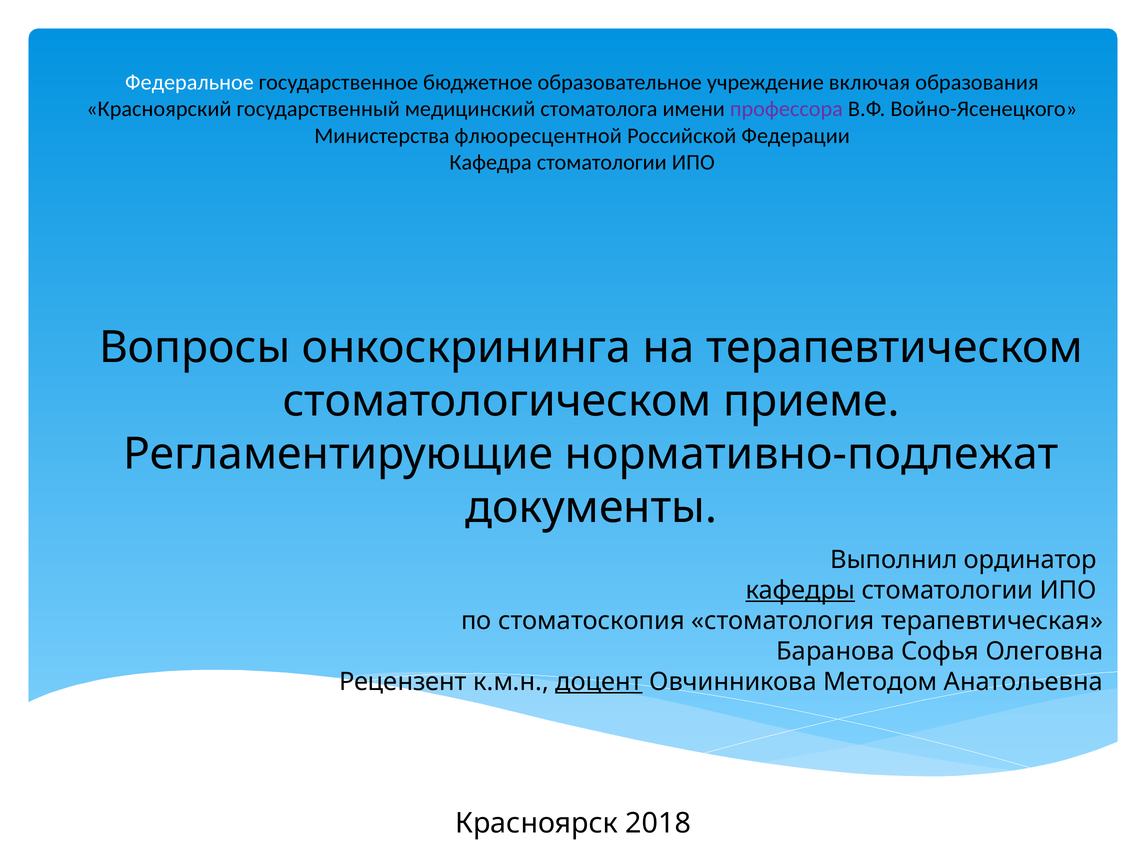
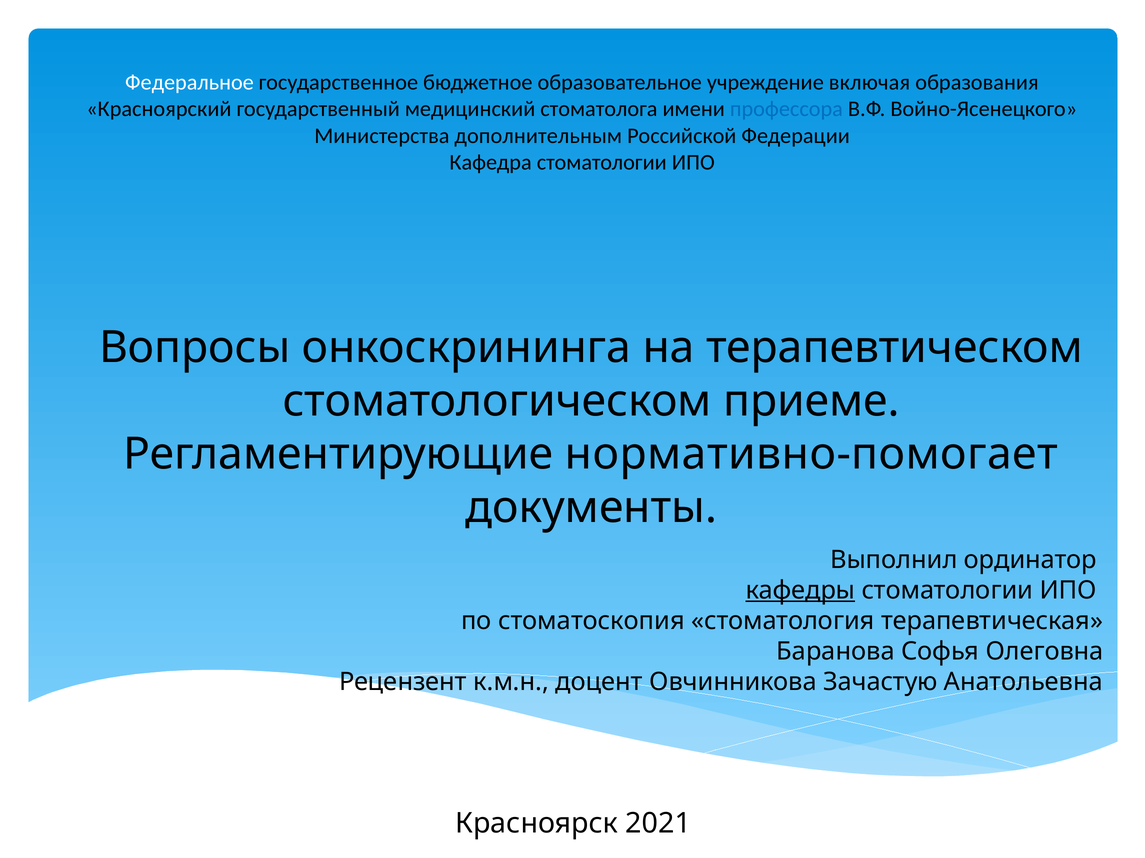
профессора colour: purple -> blue (786, 109)
флюоресцентной: флюоресцентной -> дополнительным (538, 136)
нормативно-подлежат: нормативно-подлежат -> нормативно-помогает (812, 455)
доцент underline: present -> none (599, 682)
Методом: Методом -> Зачастую (881, 682)
2018: 2018 -> 2021 (658, 824)
